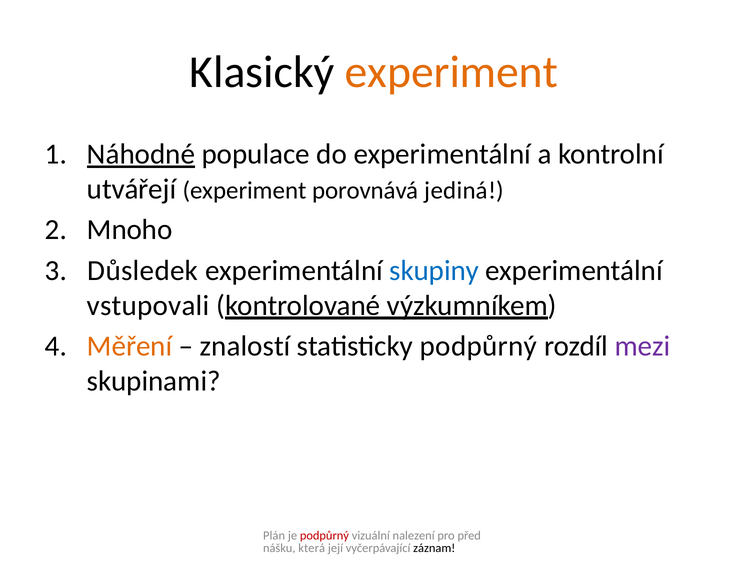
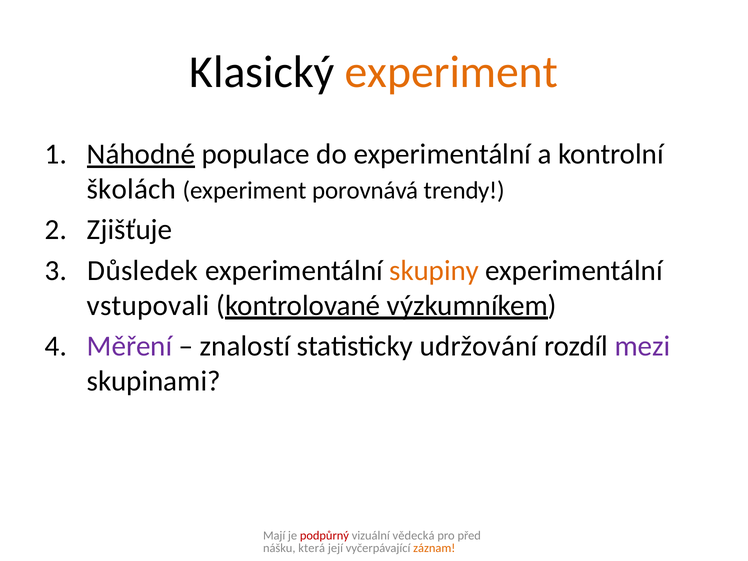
utvářejí: utvářejí -> školách (131, 189)
jediná: jediná -> trendy (464, 190)
Mnoho: Mnoho -> Zjišťuje (130, 230)
skupiny colour: blue -> orange (434, 271)
Měření colour: orange -> purple (130, 346)
statisticky podpůrný: podpůrný -> udržování (479, 346)
Plán: Plán -> Mají (274, 536)
nalezení: nalezení -> vědecká (414, 536)
záznam colour: black -> orange (434, 548)
